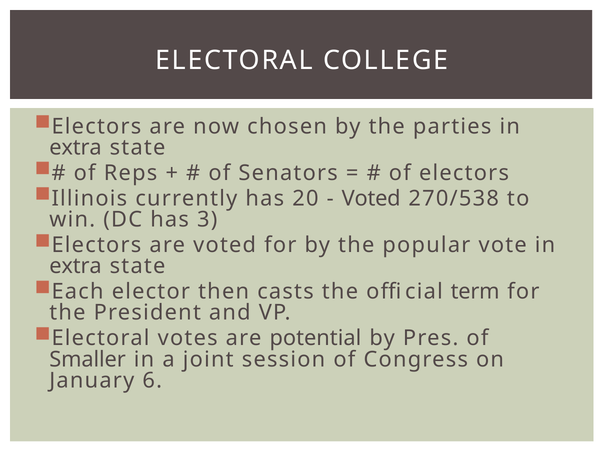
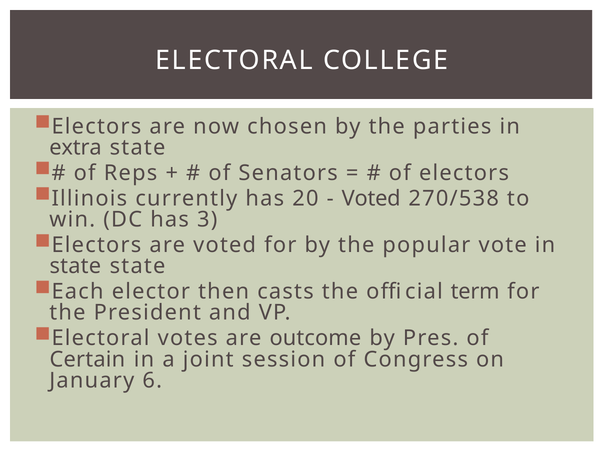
extra: extra -> state (75, 266)
potential: potential -> outcome (315, 338)
Smaller: Smaller -> Certain (87, 359)
